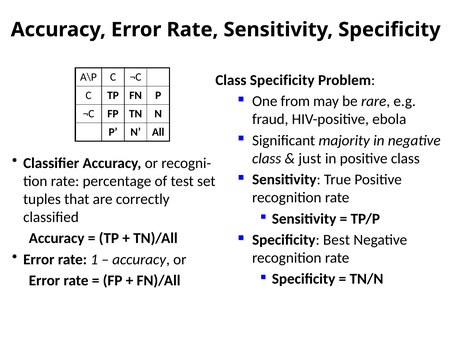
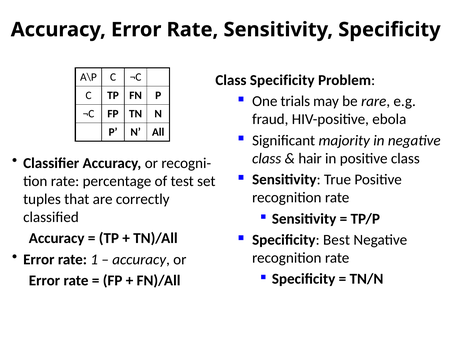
from: from -> trials (295, 101)
just: just -> hair (310, 158)
